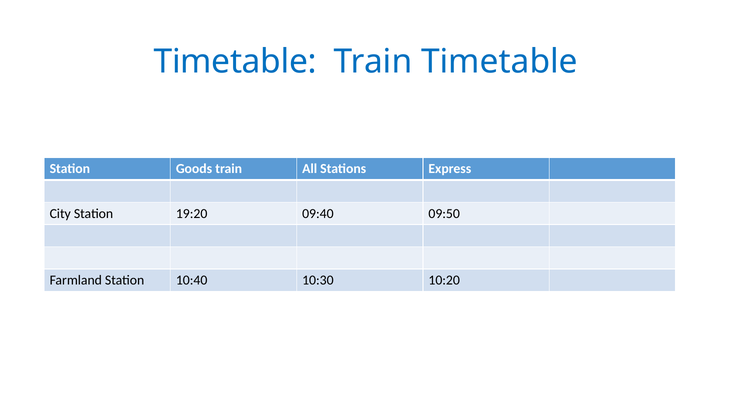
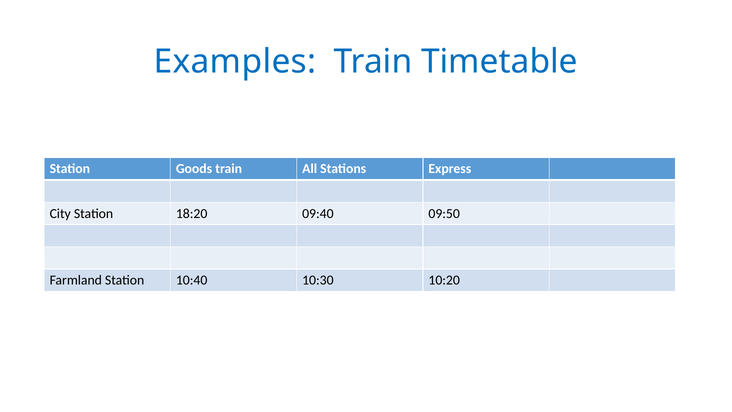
Timetable: Timetable -> Examples (235, 61)
19:20: 19:20 -> 18:20 (192, 213)
